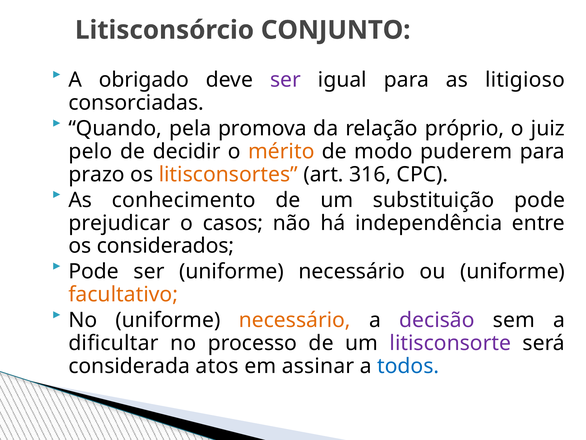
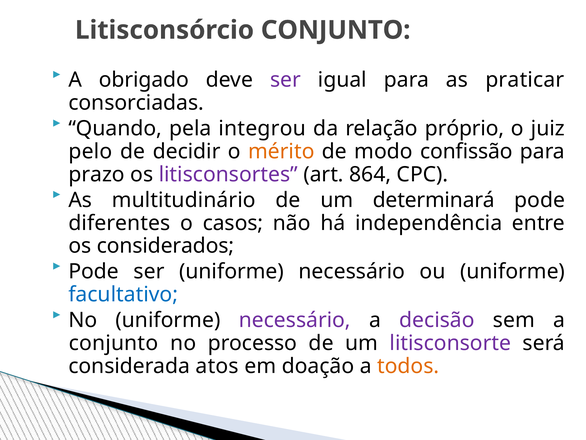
litigioso: litigioso -> praticar (525, 80)
promova: promova -> integrou (262, 128)
puderem: puderem -> confissão (466, 151)
litisconsortes colour: orange -> purple (228, 174)
316: 316 -> 864 (370, 174)
conhecimento: conhecimento -> multitudinário (184, 200)
substituição: substituição -> determinará (434, 200)
prejudicar: prejudicar -> diferentes (119, 223)
facultativo colour: orange -> blue (123, 294)
necessário colour: orange -> purple (295, 320)
dificultar: dificultar -> conjunto (113, 343)
assinar: assinar -> doação (318, 366)
todos colour: blue -> orange (408, 366)
